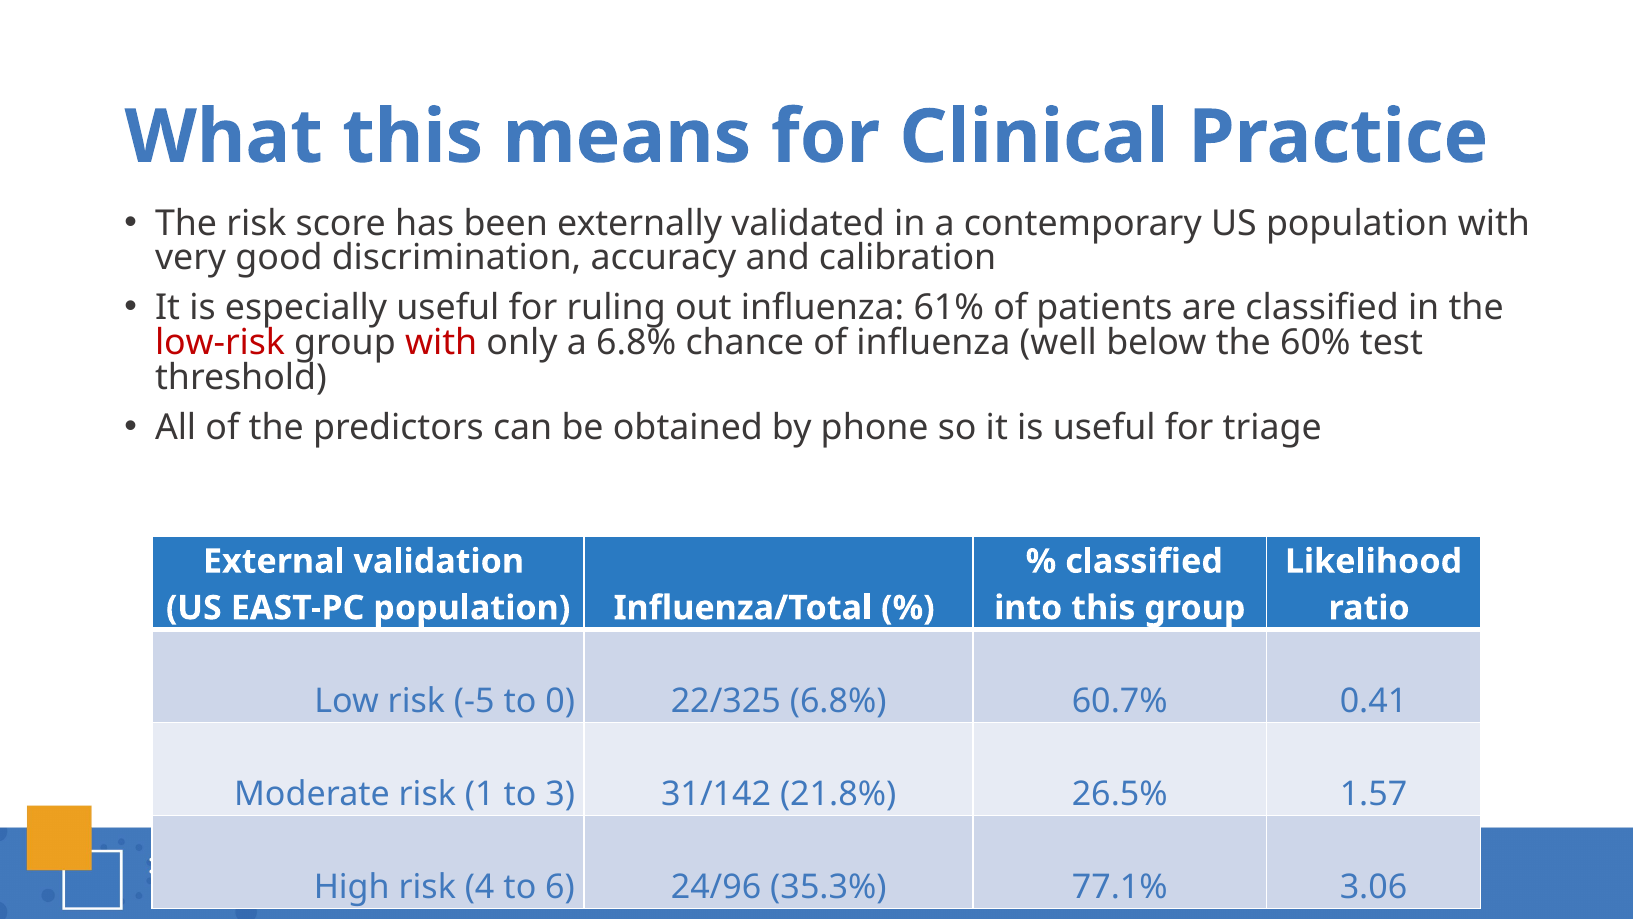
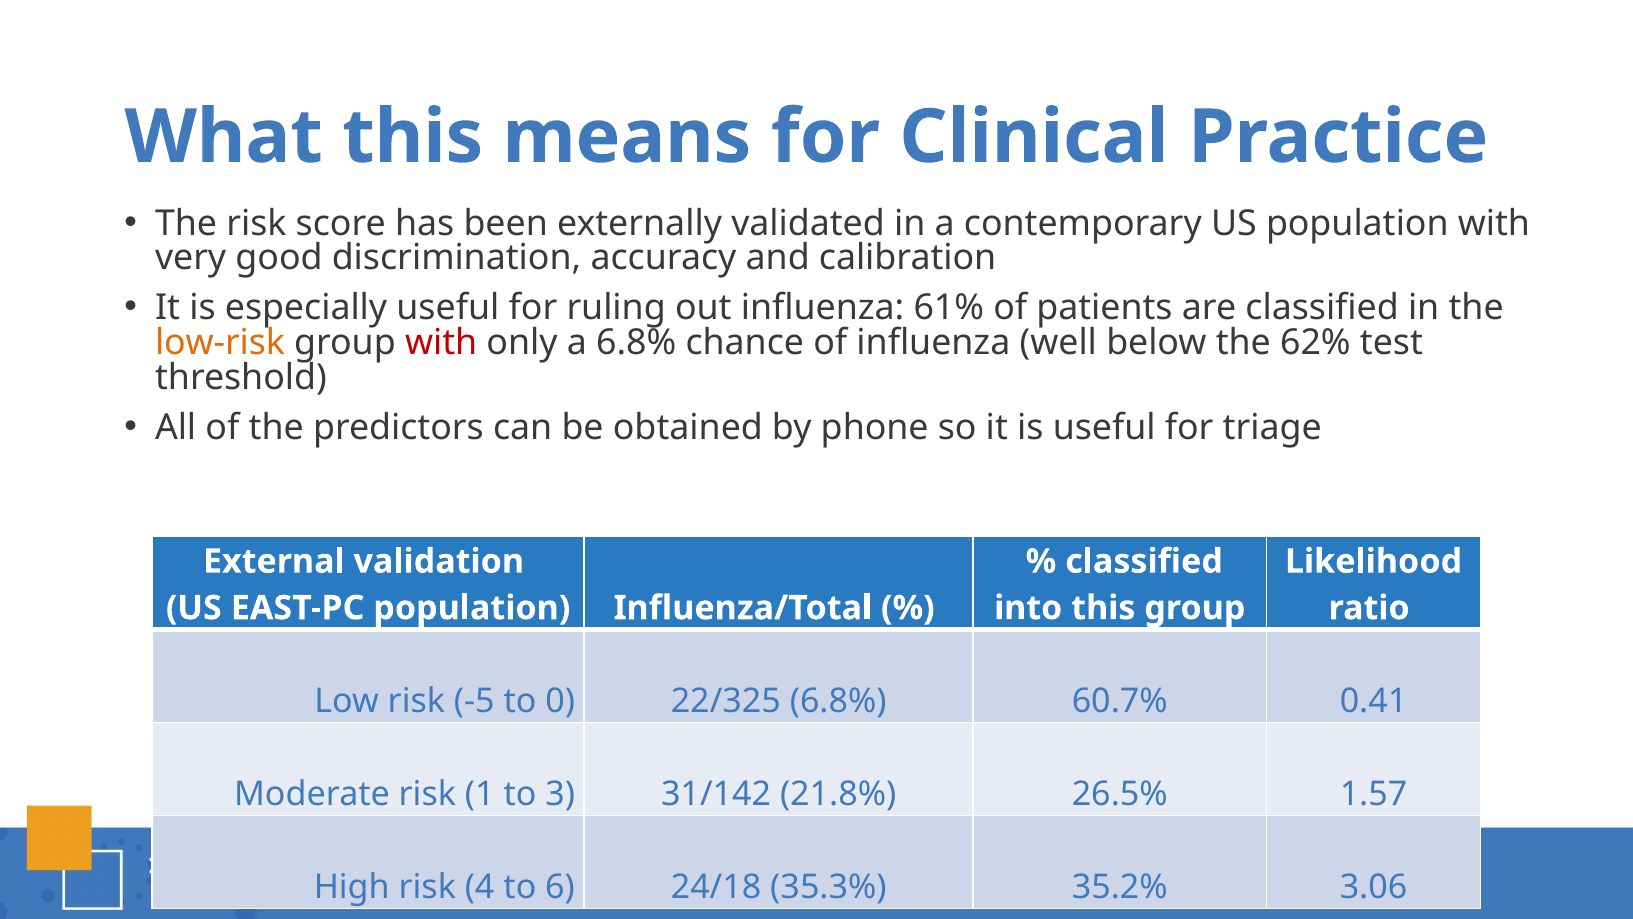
low-risk colour: red -> orange (220, 343)
60%: 60% -> 62% (1315, 343)
24/96: 24/96 -> 24/18 (716, 887)
77.1%: 77.1% -> 35.2% (1120, 887)
